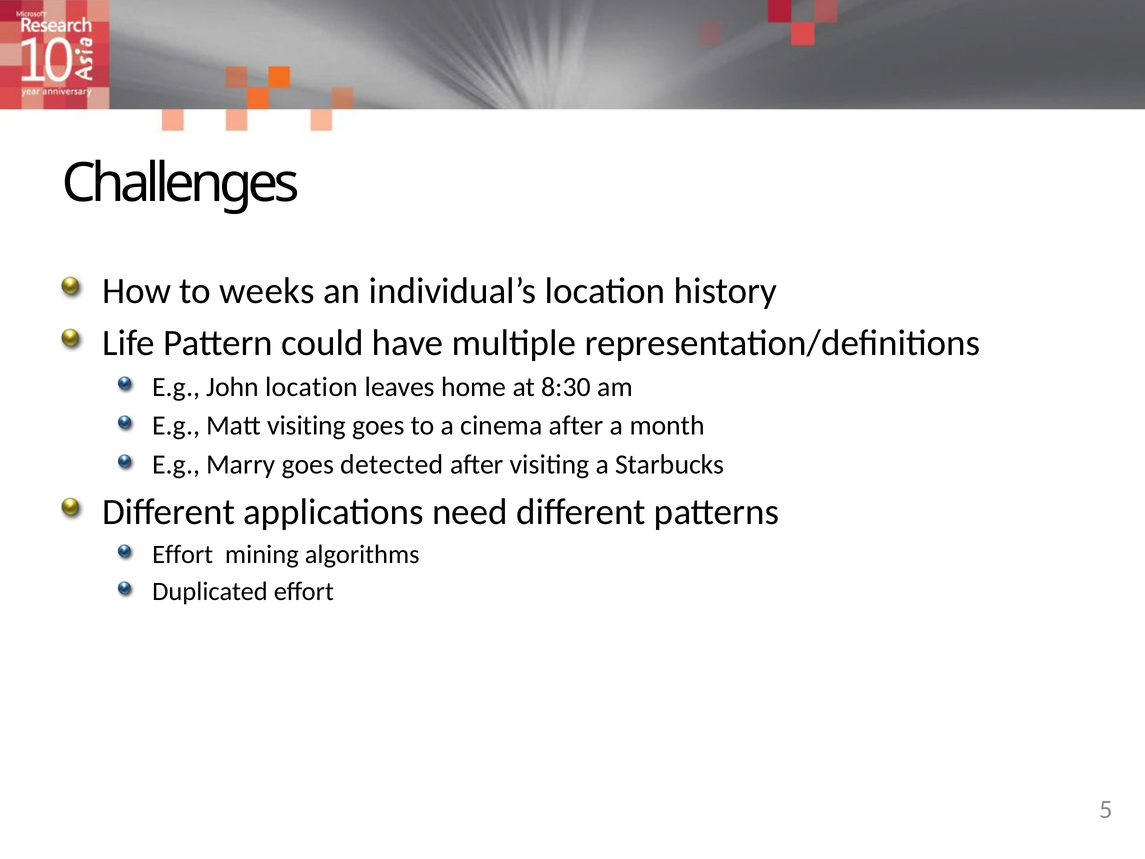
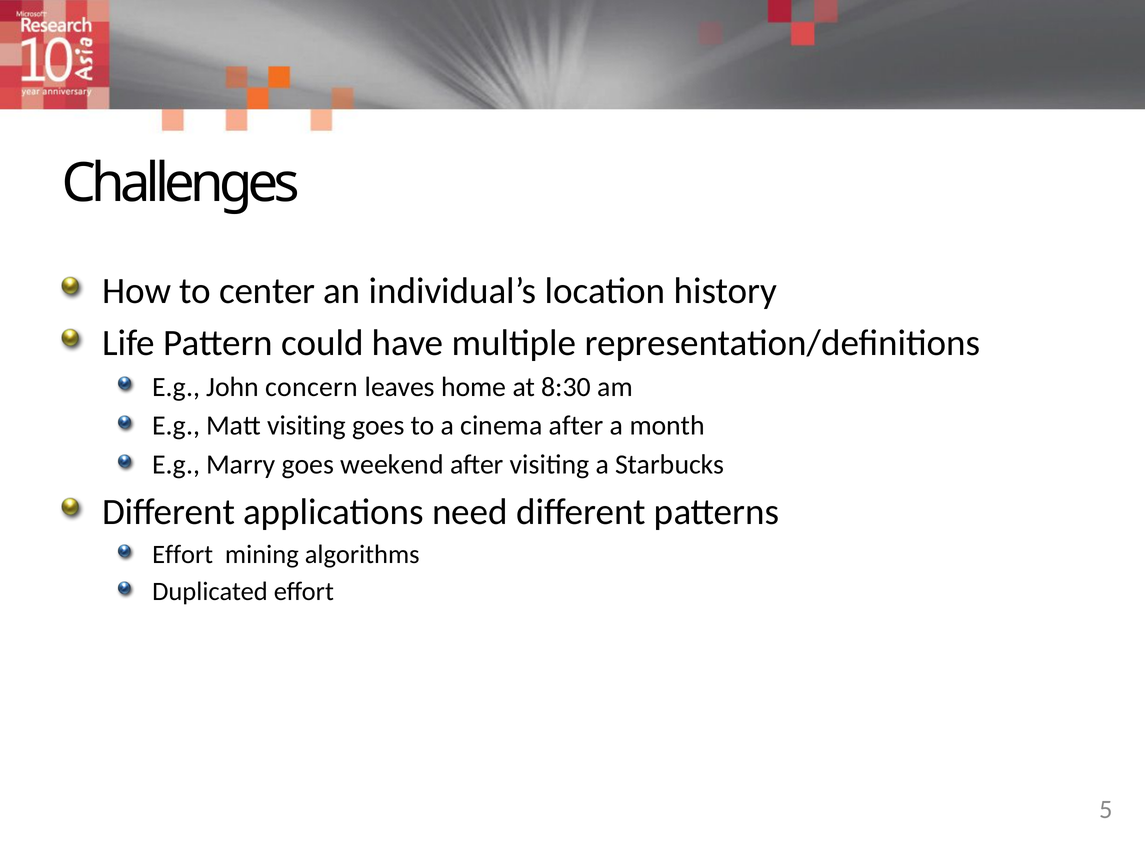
weeks: weeks -> center (267, 291)
John location: location -> concern (312, 387)
detected: detected -> weekend (392, 465)
